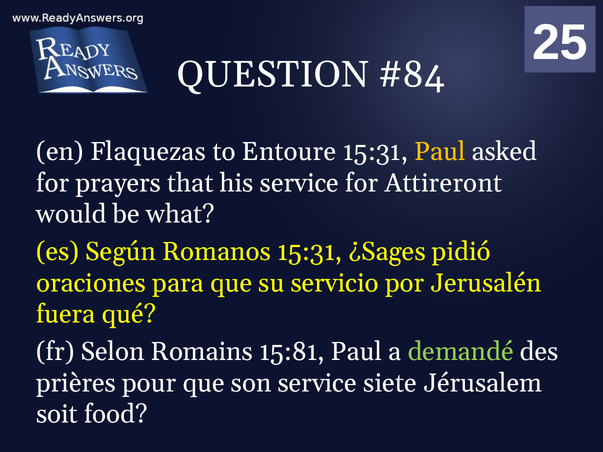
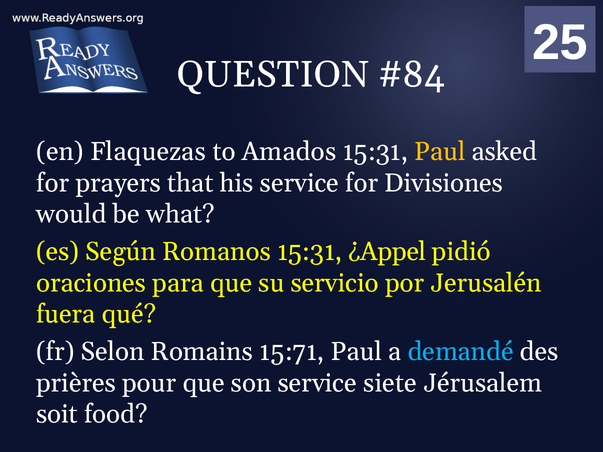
Entoure: Entoure -> Amados (289, 152)
Attireront: Attireront -> Divisiones (444, 183)
¿Sages: ¿Sages -> ¿Appel (387, 252)
15:81: 15:81 -> 15:71 (292, 352)
demandé colour: light green -> light blue (461, 352)
